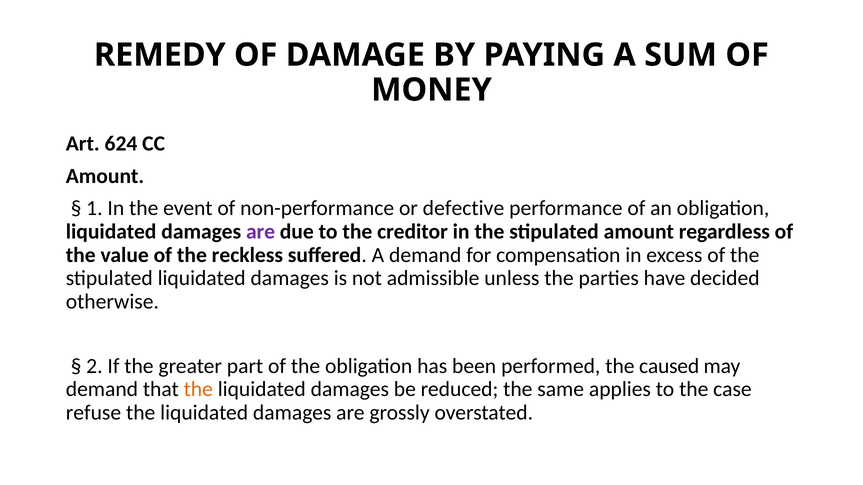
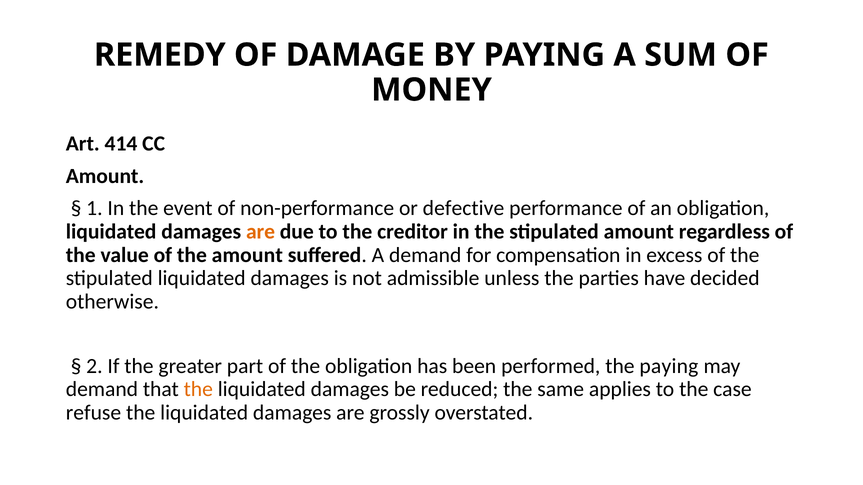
624: 624 -> 414 (121, 144)
are colour: purple -> orange (261, 232)
the reckless: reckless -> amount (247, 255)
the caused: caused -> paying (669, 366)
